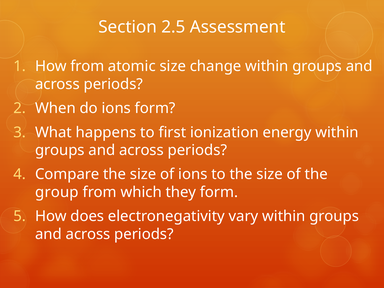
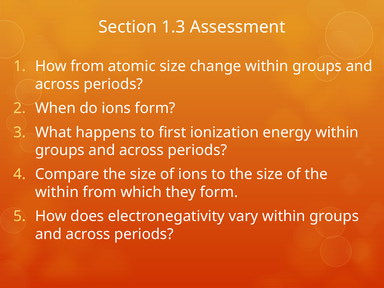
2.5: 2.5 -> 1.3 (173, 27)
group: group -> within (57, 192)
